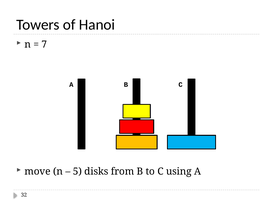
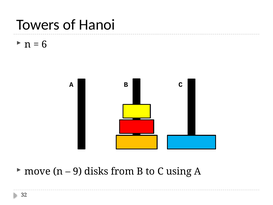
7: 7 -> 6 (44, 44)
5: 5 -> 9 (77, 171)
